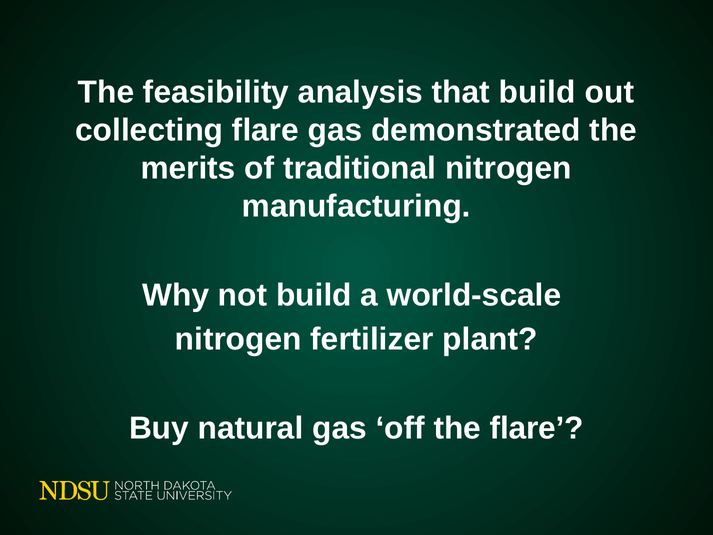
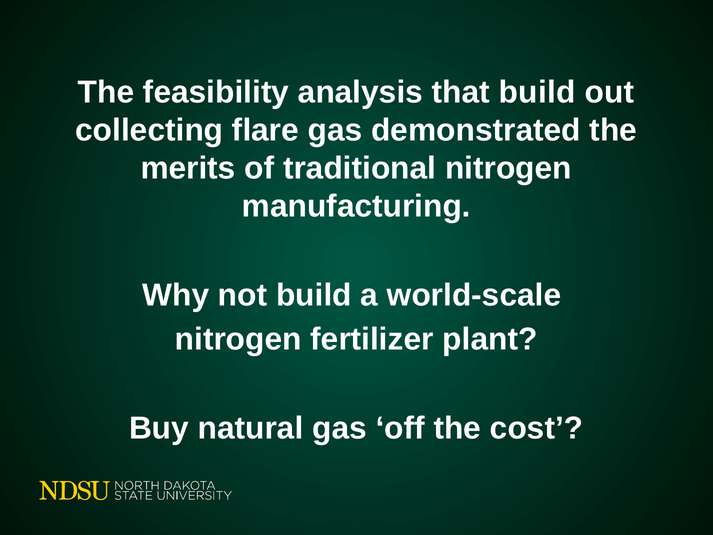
the flare: flare -> cost (537, 428)
